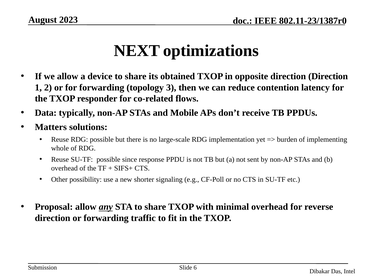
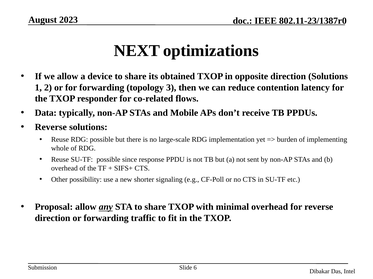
direction Direction: Direction -> Solutions (328, 77)
Matters: Matters -> Reverse (51, 128)
